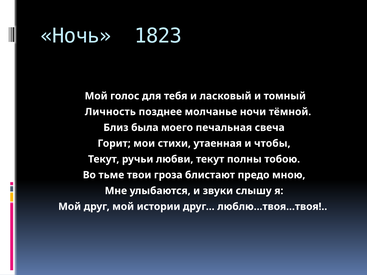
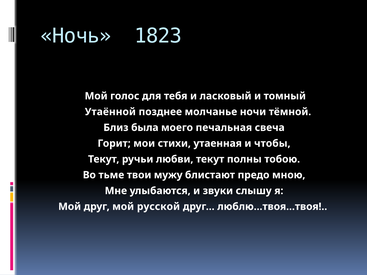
Личность: Личность -> Утаённой (110, 112)
гроза: гроза -> мужу (168, 175)
истории: истории -> русской (158, 207)
